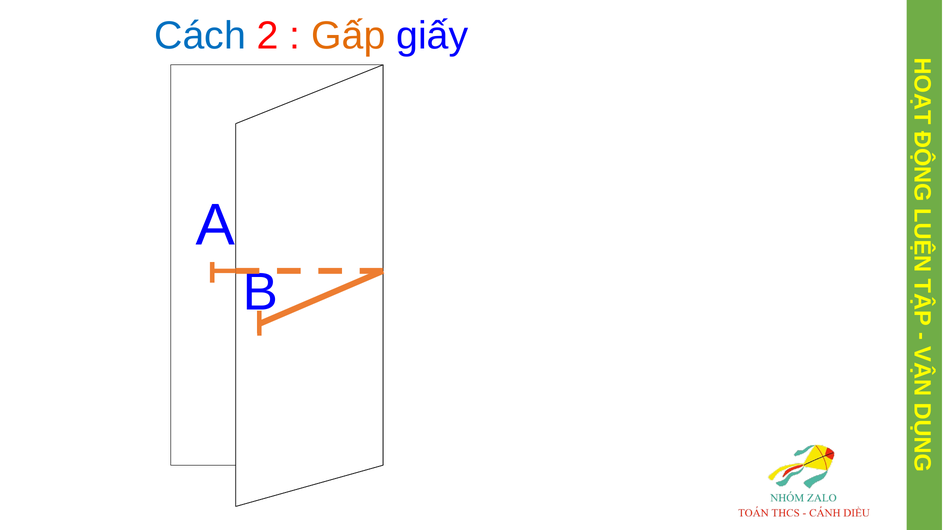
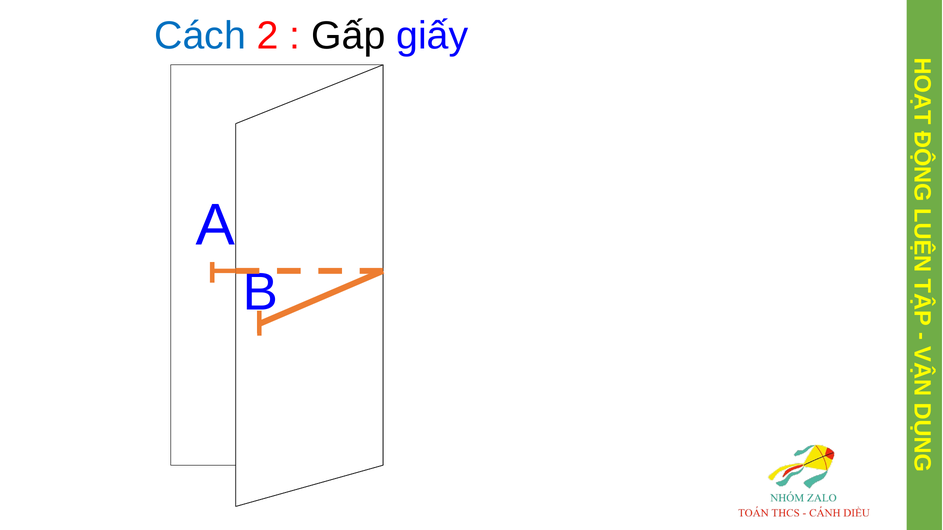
Gấp colour: orange -> black (348, 36)
